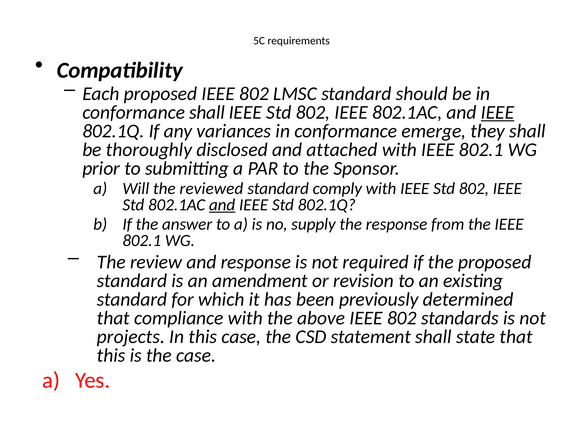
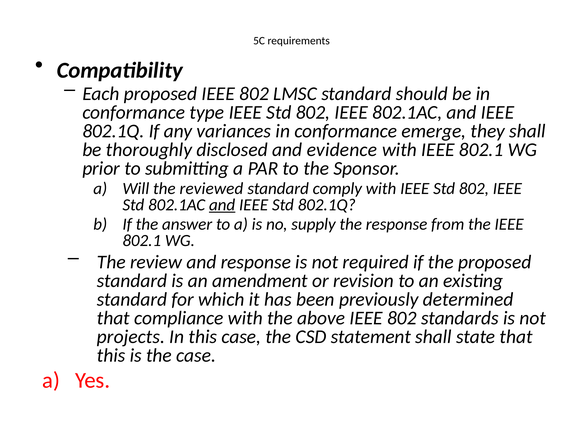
conformance shall: shall -> type (207, 113)
IEEE underline: present -> none (498, 113)
attached: attached -> evidence (342, 150)
